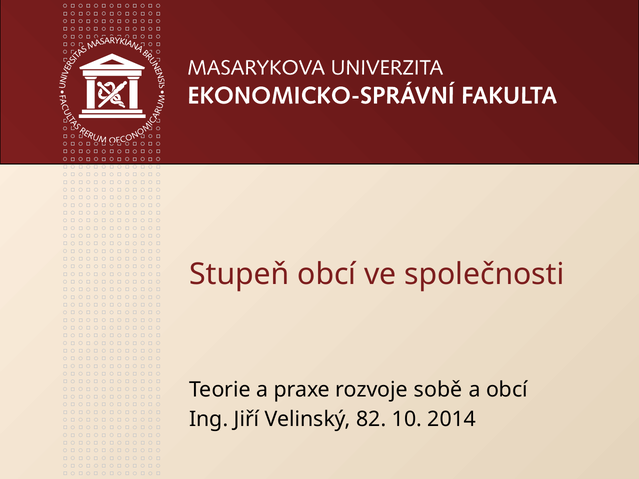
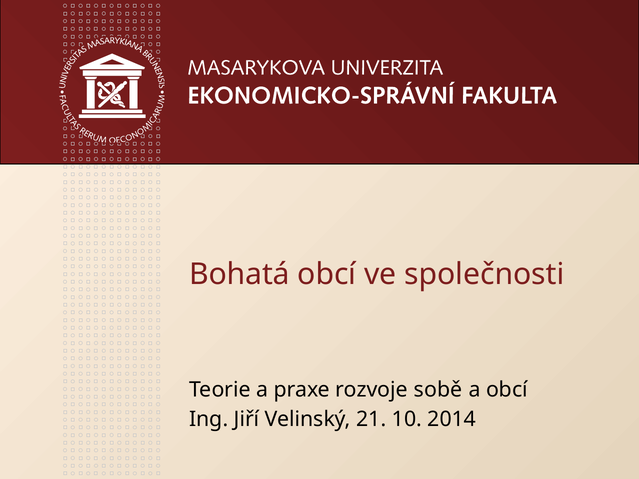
Stupeň: Stupeň -> Bohatá (239, 274)
82: 82 -> 21 (371, 420)
